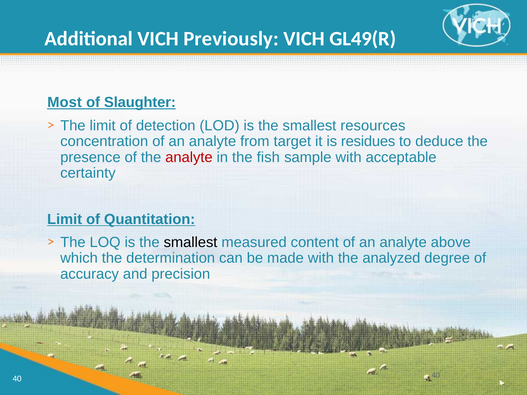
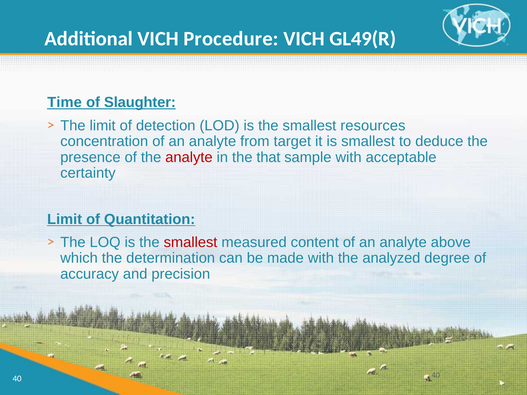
Previously: Previously -> Procedure (231, 39)
Most: Most -> Time (65, 103)
is residues: residues -> smallest (368, 141)
fish: fish -> that (268, 157)
smallest colour: black -> red (191, 242)
